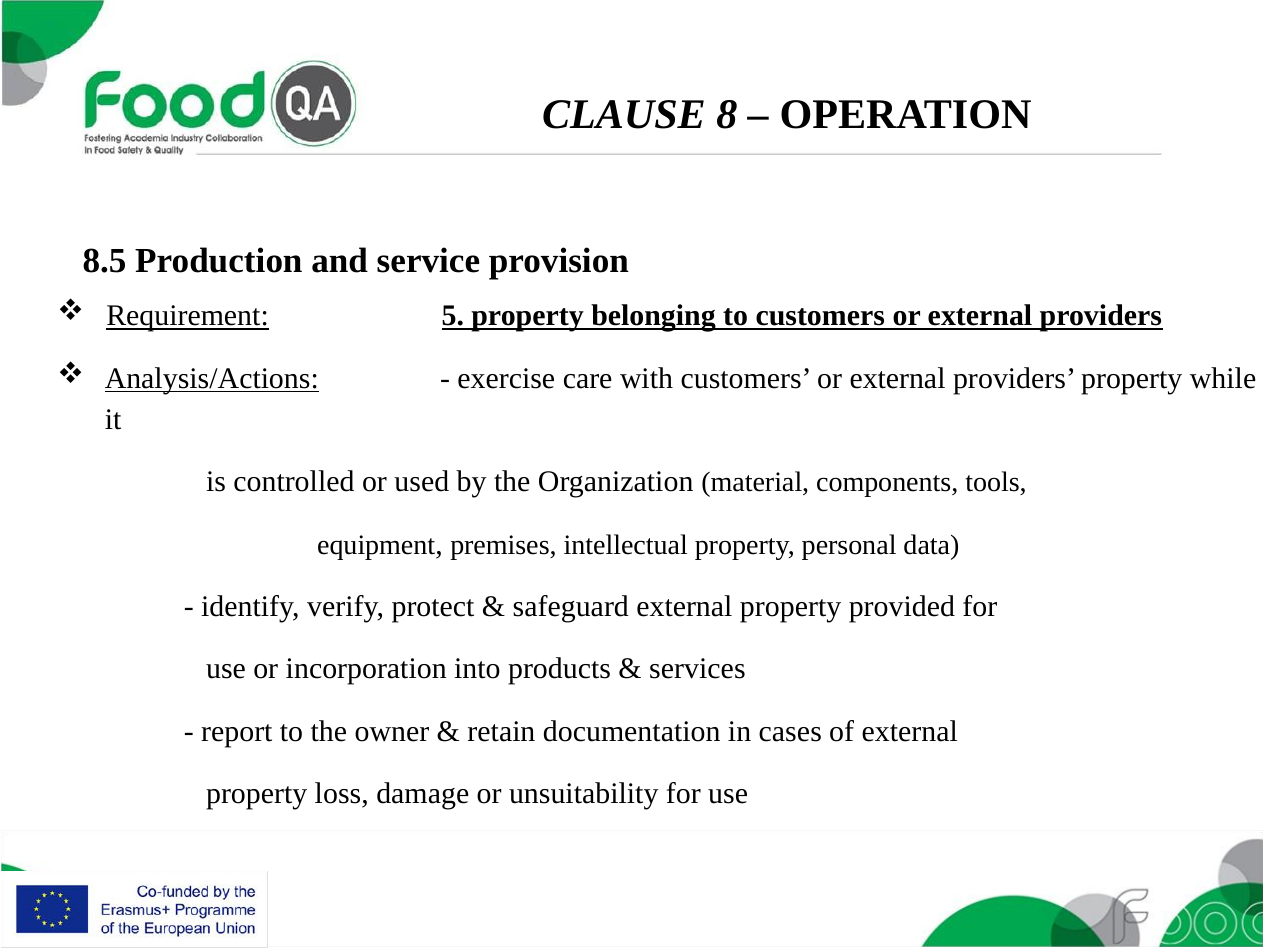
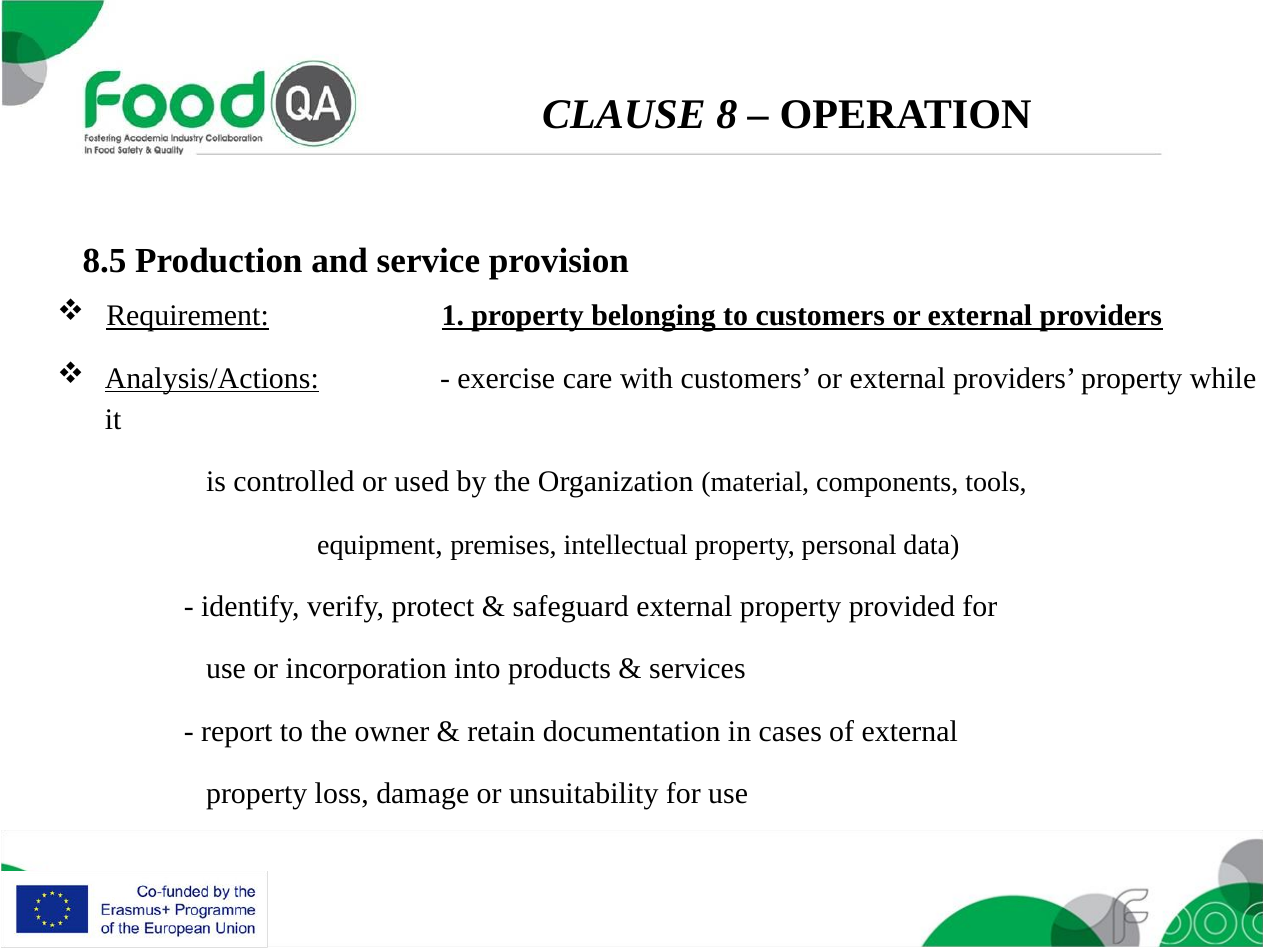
5: 5 -> 1 (453, 316)
